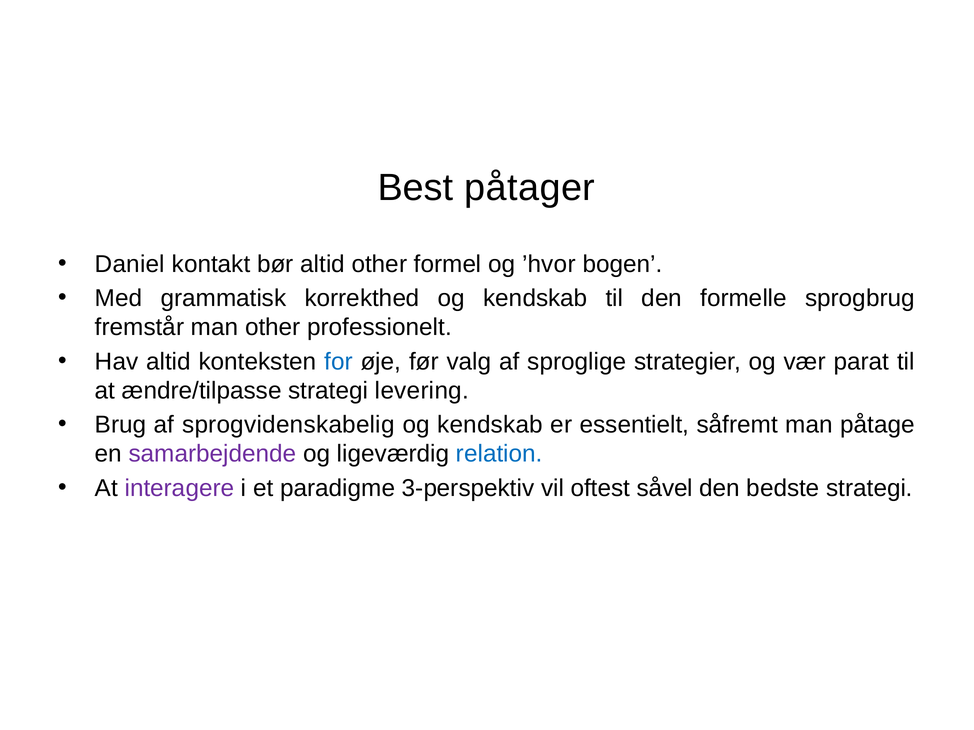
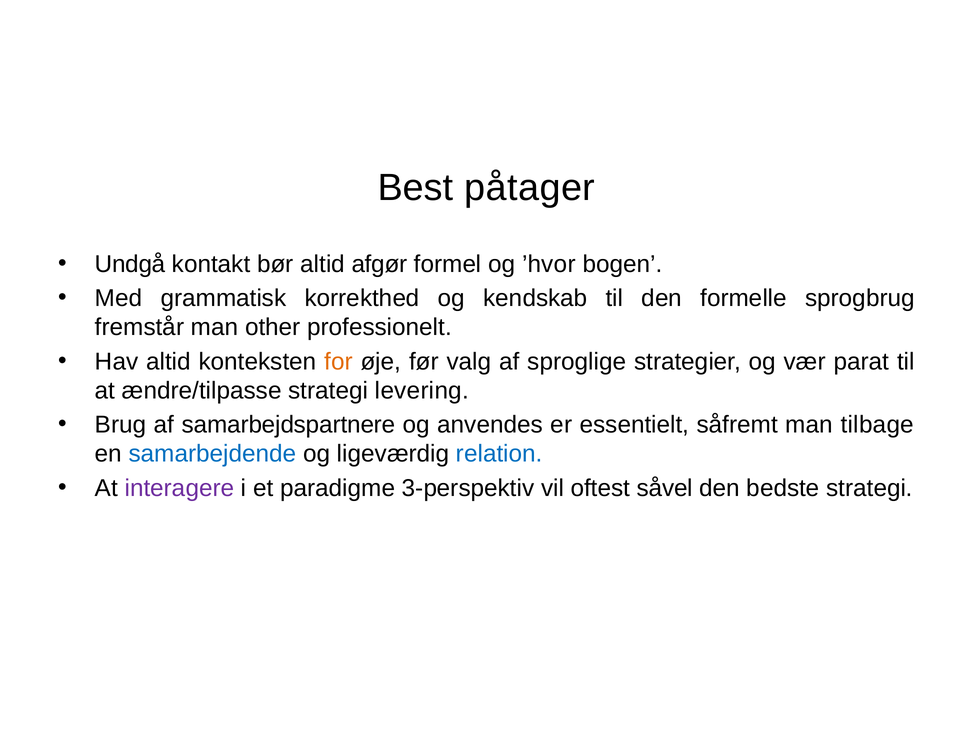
Daniel: Daniel -> Undgå (130, 264)
altid other: other -> afgør (380, 264)
for colour: blue -> orange (339, 362)
sprogvidenskabelig: sprogvidenskabelig -> samarbejdspartnere (289, 425)
kendskab: kendskab -> anvendes (490, 425)
påtage: påtage -> tilbage (877, 425)
samarbejdende colour: purple -> blue (213, 454)
